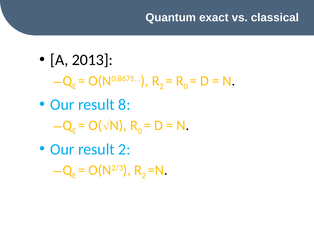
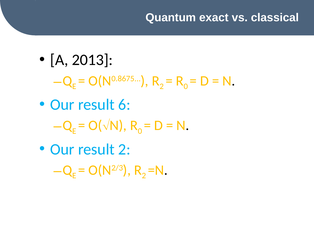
8: 8 -> 6 (124, 104)
